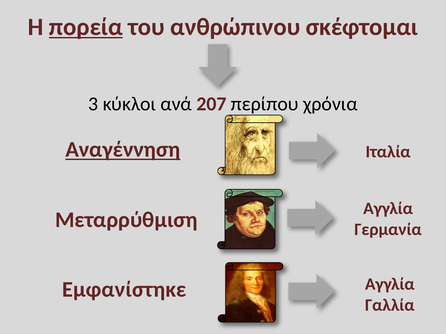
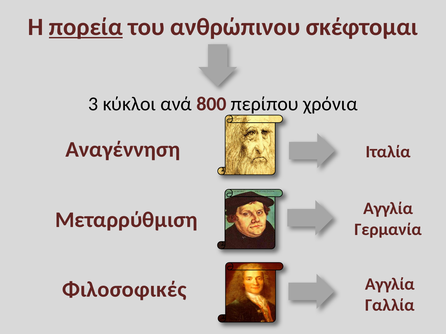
207: 207 -> 800 (211, 104)
Αναγέννηση underline: present -> none (123, 150)
Εμφανίστηκε: Εμφανίστηκε -> Φιλοσοφικές (124, 290)
